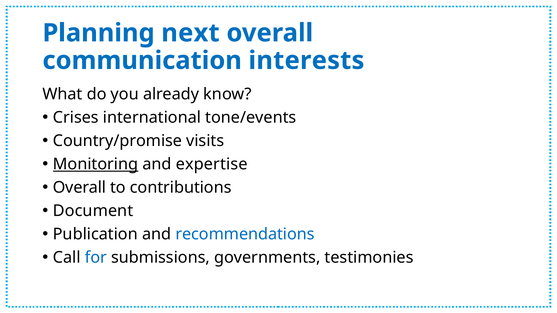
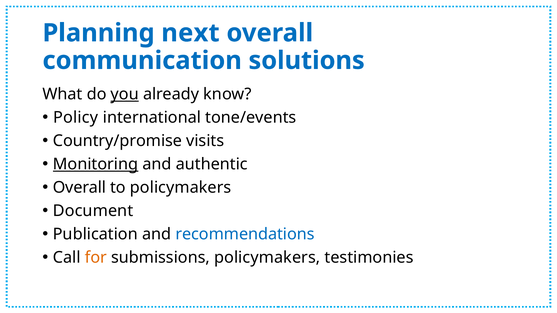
interests: interests -> solutions (307, 61)
you underline: none -> present (125, 94)
Crises: Crises -> Policy (76, 118)
expertise: expertise -> authentic (212, 164)
to contributions: contributions -> policymakers (181, 188)
for colour: blue -> orange (96, 258)
submissions governments: governments -> policymakers (267, 258)
